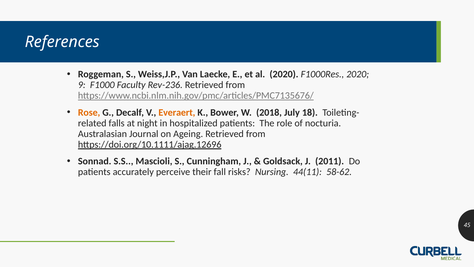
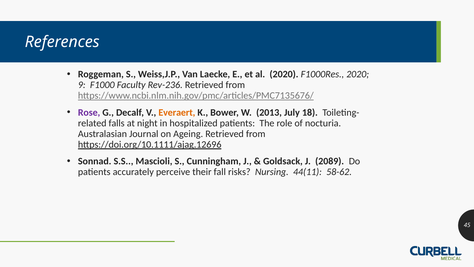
Rose colour: orange -> purple (89, 112)
2018: 2018 -> 2013 (269, 112)
2011: 2011 -> 2089 (330, 161)
